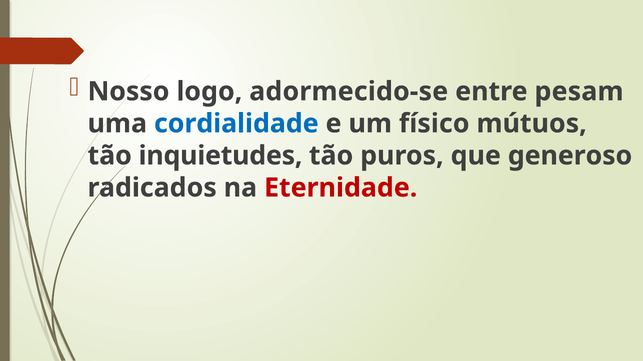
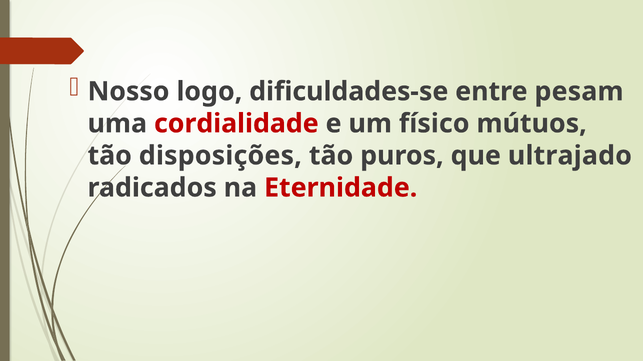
adormecido-se: adormecido-se -> dificuldades-se (349, 92)
cordialidade colour: blue -> red (236, 124)
inquietudes: inquietudes -> disposições (220, 156)
generoso: generoso -> ultrajado (570, 156)
